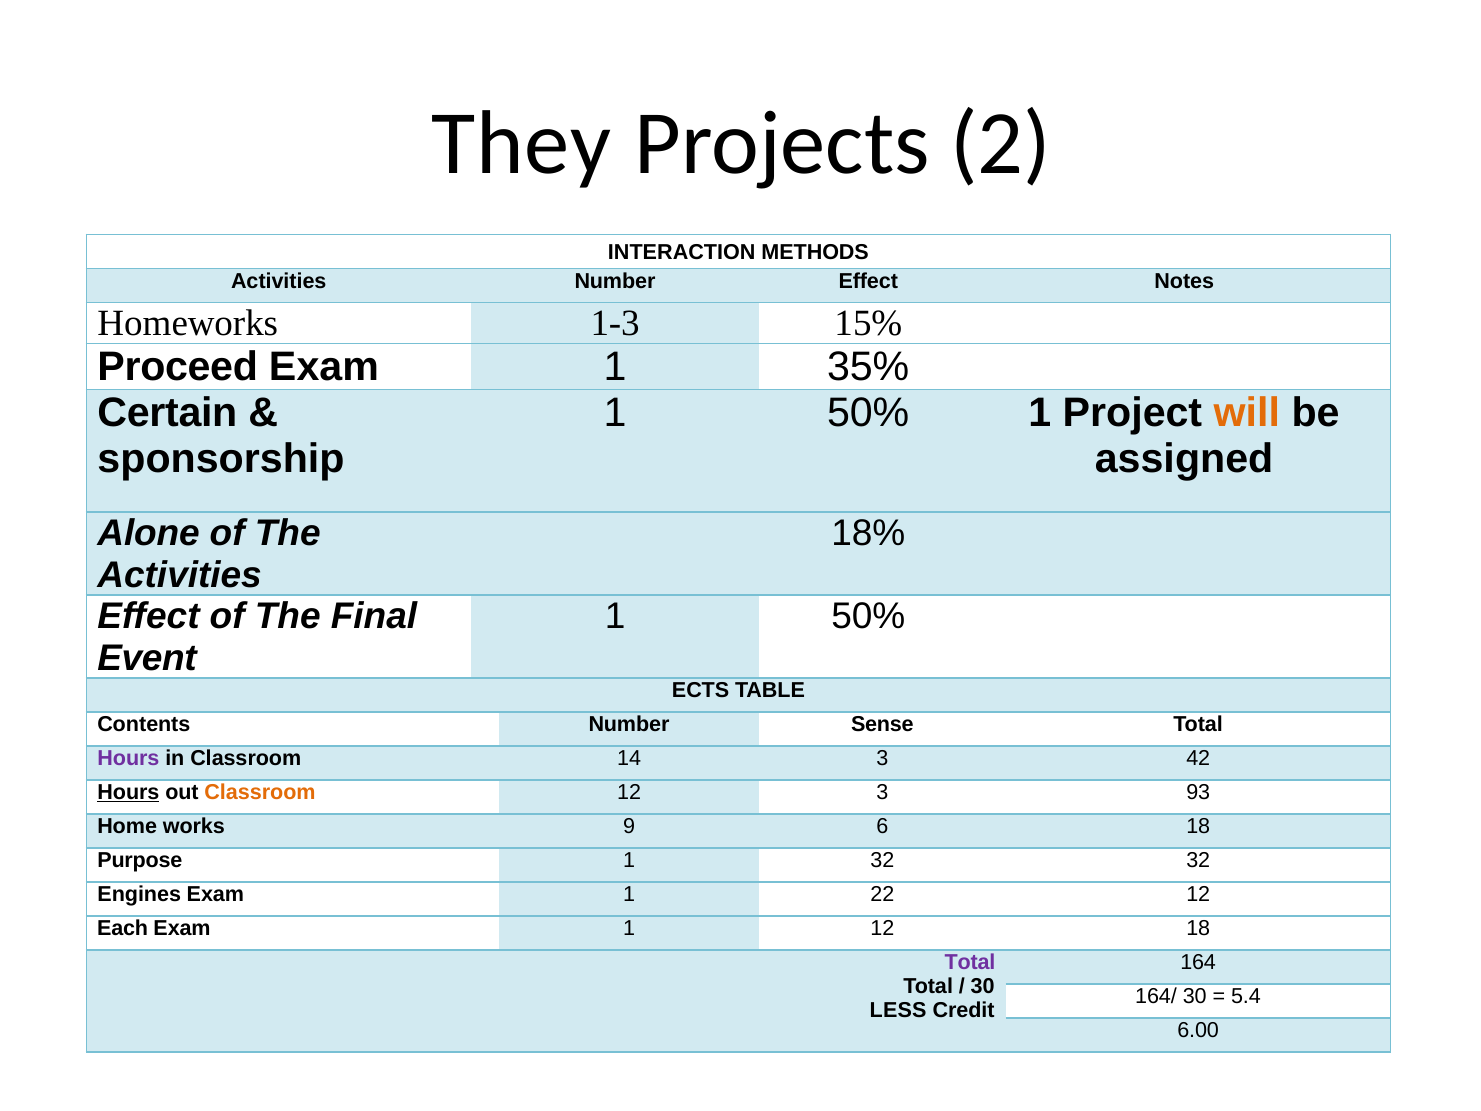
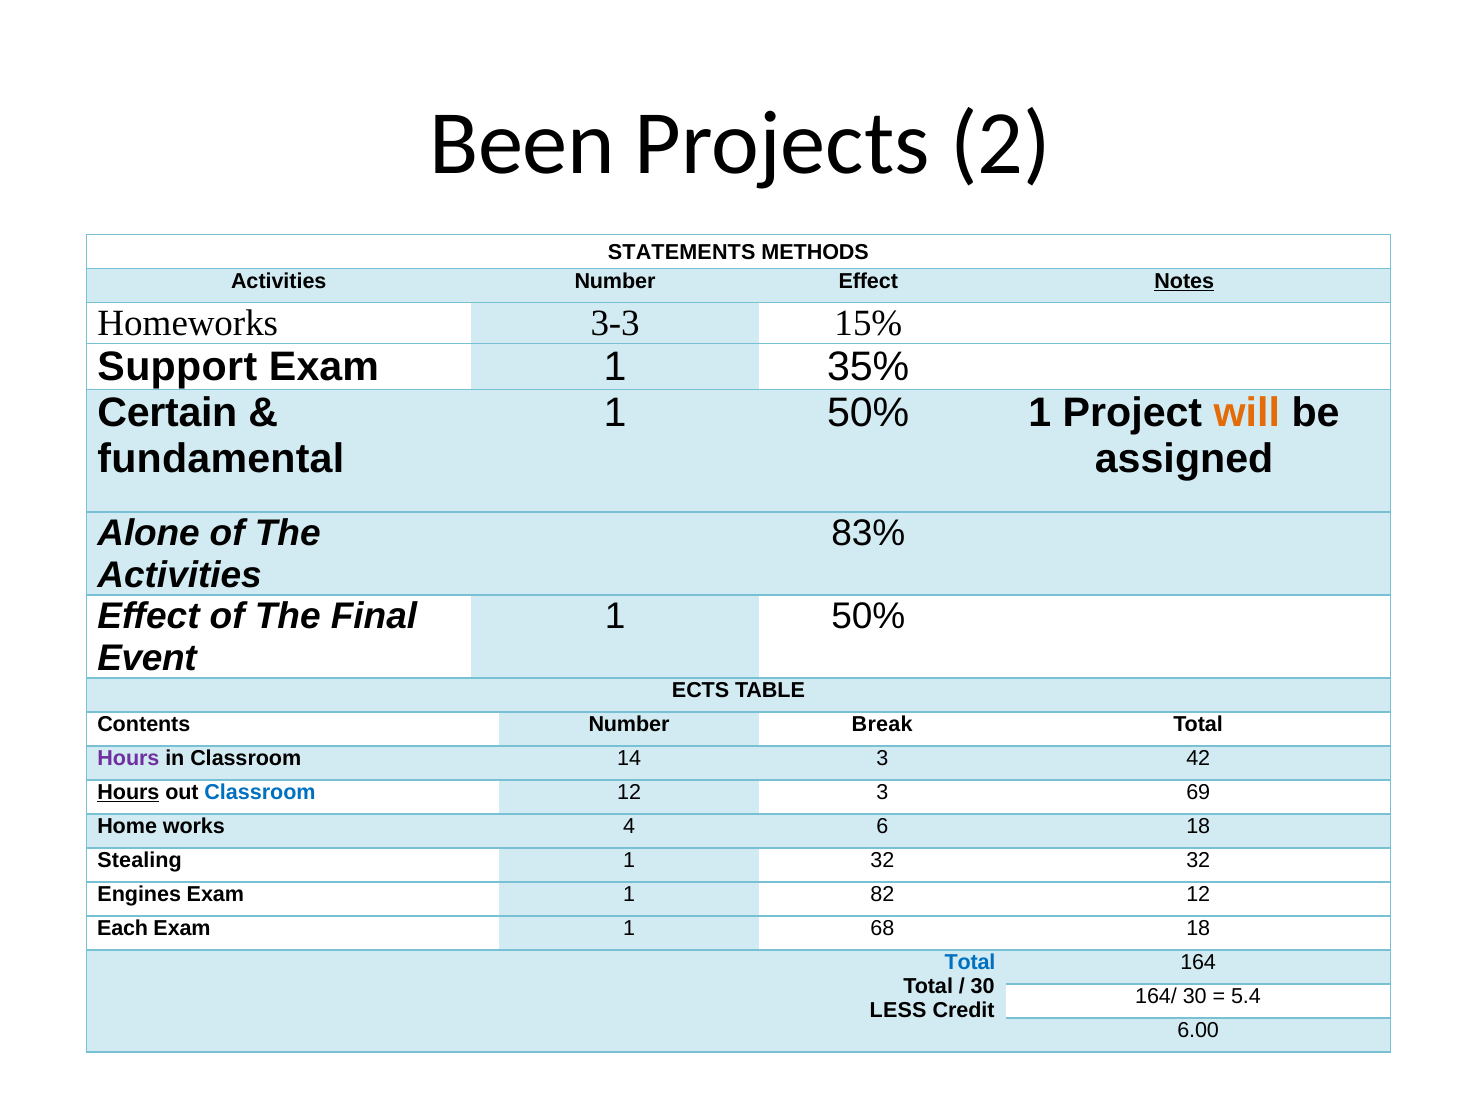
They: They -> Been (522, 143)
INTERACTION: INTERACTION -> STATEMENTS (682, 252)
Notes underline: none -> present (1184, 281)
1-3: 1-3 -> 3-3 (615, 323)
Proceed: Proceed -> Support (177, 367)
sponsorship: sponsorship -> fundamental (221, 459)
18%: 18% -> 83% (868, 533)
Sense: Sense -> Break (882, 724)
Classroom colour: orange -> blue (260, 792)
93: 93 -> 69 (1198, 792)
9: 9 -> 4 (629, 826)
Purpose: Purpose -> Stealing (140, 860)
22: 22 -> 82 (882, 894)
1 12: 12 -> 68 (882, 928)
Total colour: purple -> blue (970, 962)
